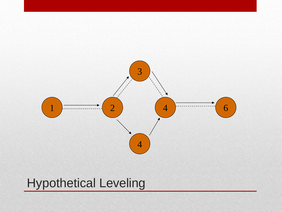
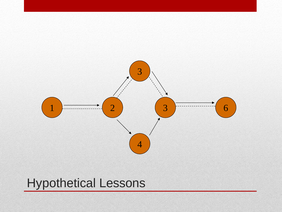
2 4: 4 -> 3 (165, 108)
Leveling: Leveling -> Lessons (122, 183)
